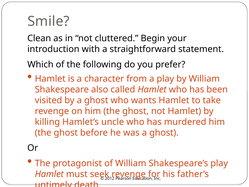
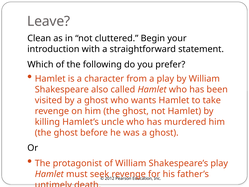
Smile: Smile -> Leave (49, 21)
